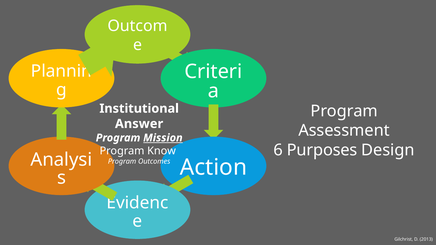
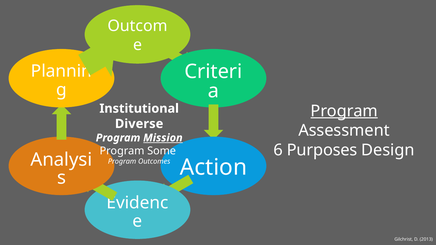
Program underline: none -> present (344, 111)
Answer: Answer -> Diverse (139, 124)
Know: Know -> Some (162, 151)
